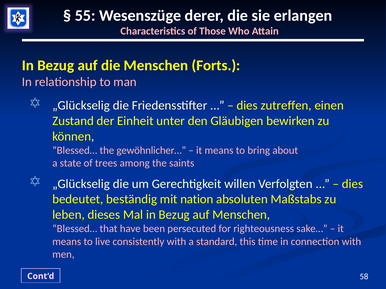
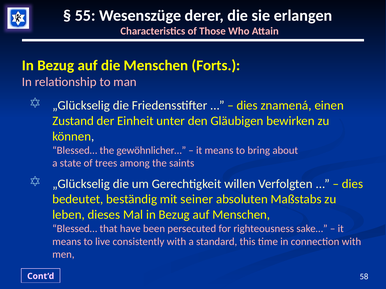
zutreffen: zutreffen -> znamená (286, 106)
nation: nation -> seiner (197, 200)
